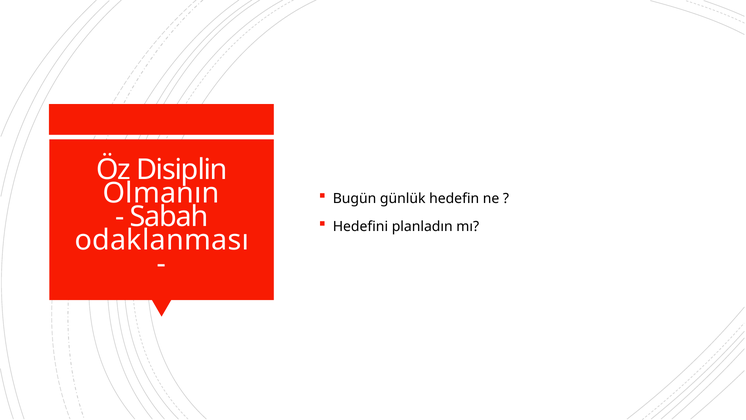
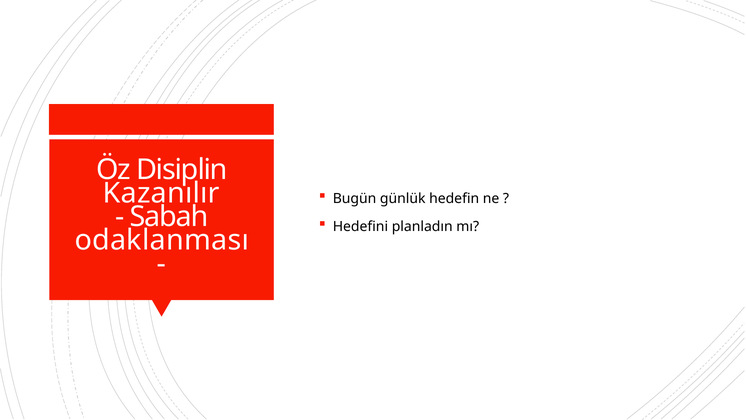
Olmanın: Olmanın -> Kazanılır (161, 193)
